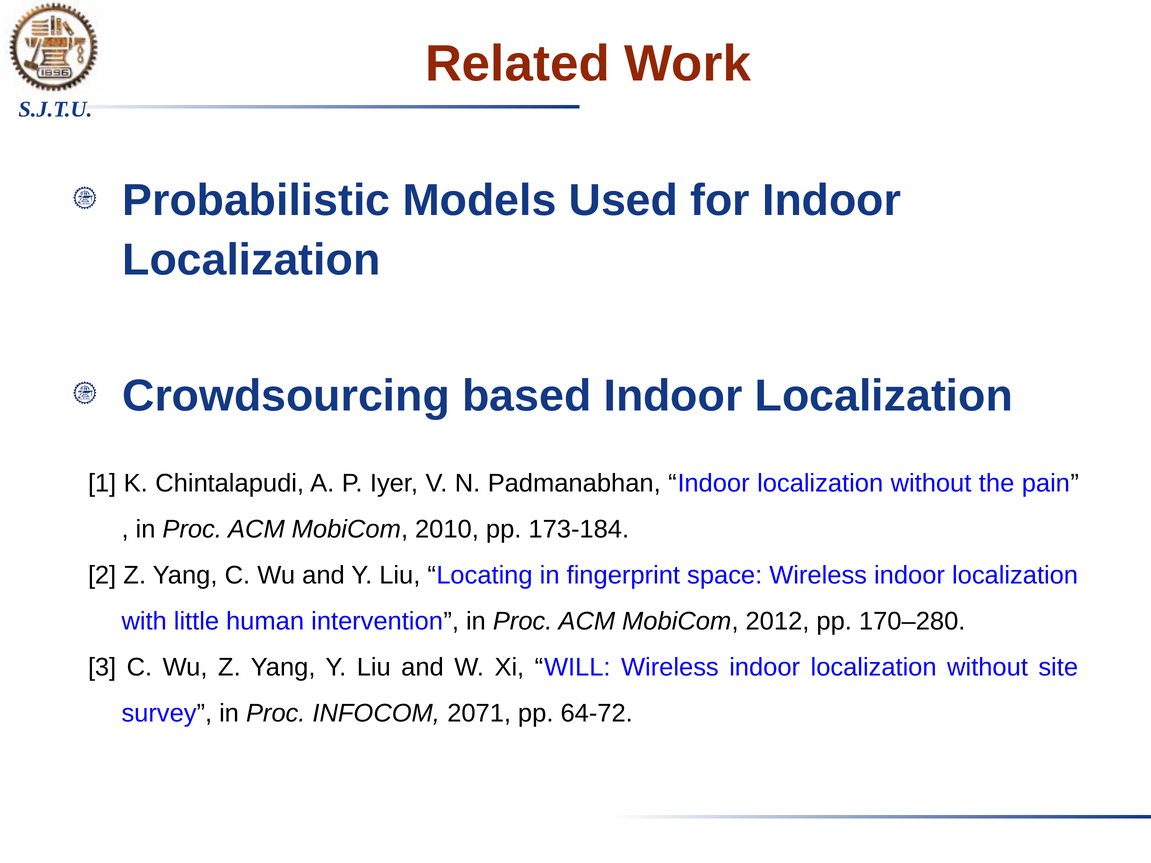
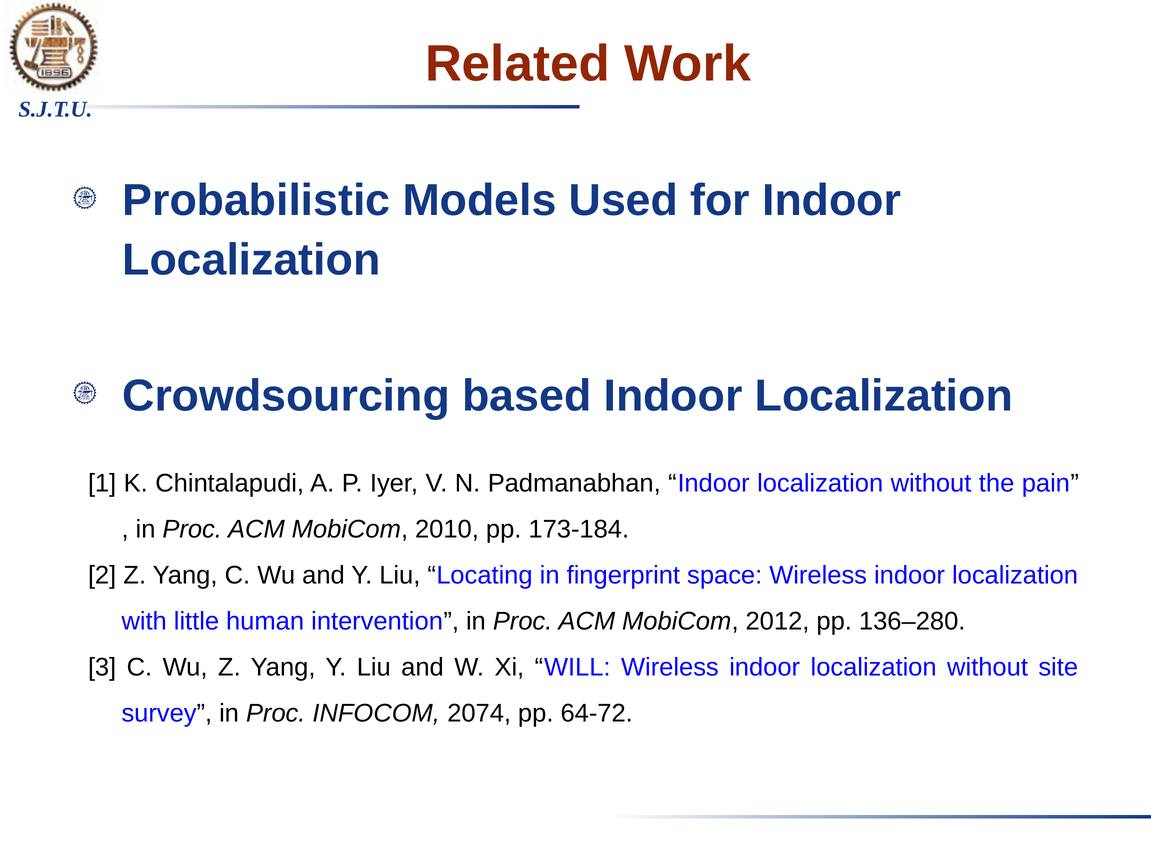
170–280: 170–280 -> 136–280 (912, 622)
2071: 2071 -> 2074 (479, 714)
